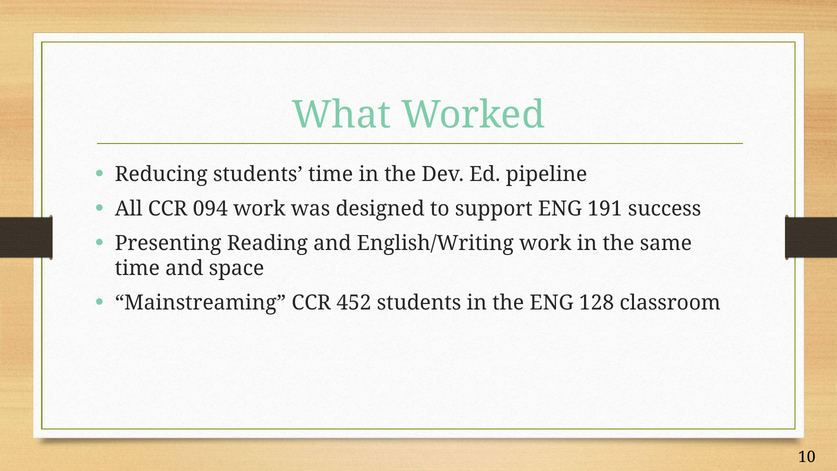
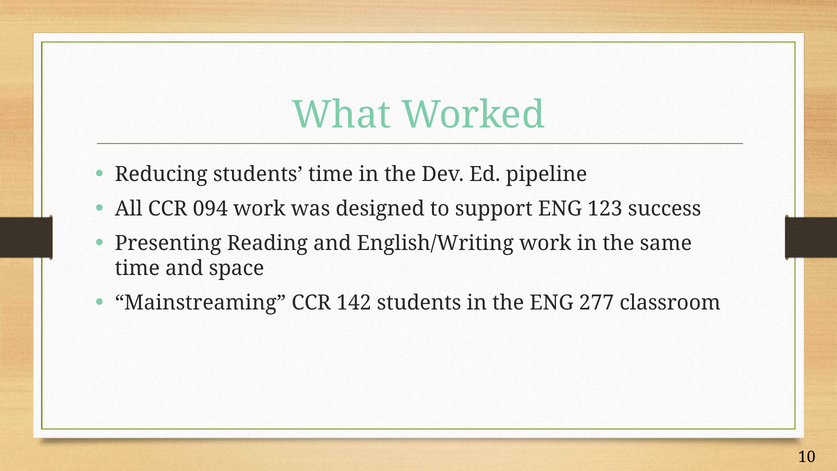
191: 191 -> 123 (605, 209)
452: 452 -> 142 (354, 303)
128: 128 -> 277 (597, 303)
